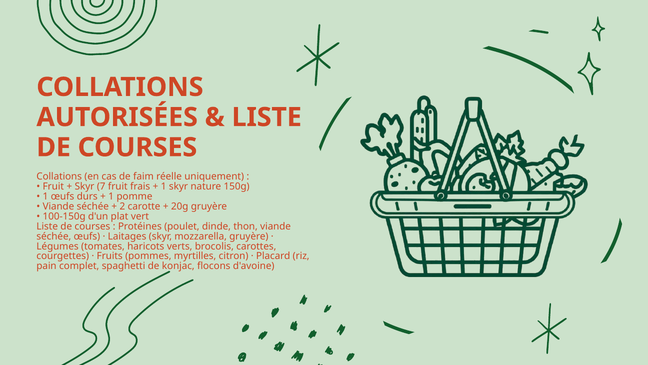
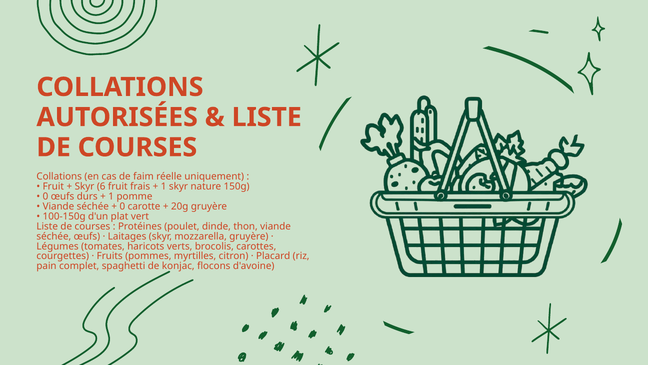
7: 7 -> 6 (101, 186)
1: 1 -> 0 (45, 196)
2: 2 -> 0 (122, 206)
